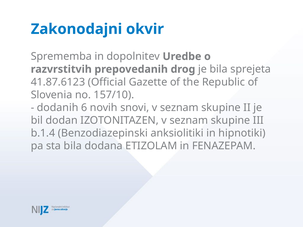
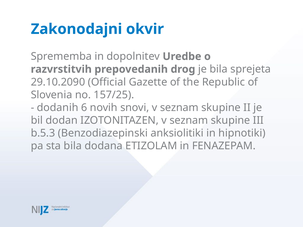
41.87.6123: 41.87.6123 -> 29.10.2090 (58, 82)
157/10: 157/10 -> 157/25 (114, 95)
b.1.4: b.1.4 -> b.5.3 (43, 133)
